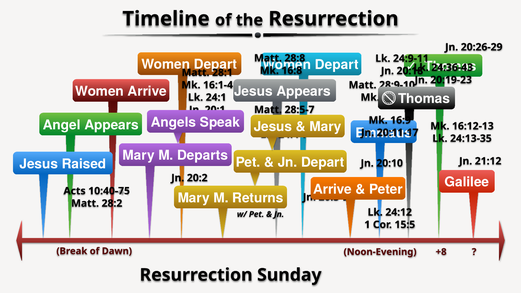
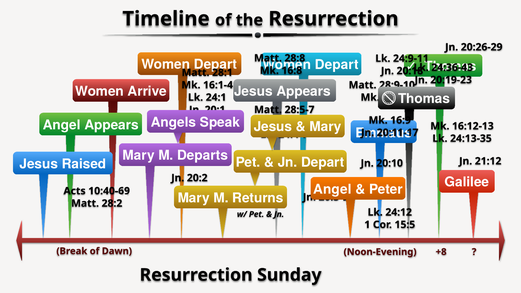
Arrive: Arrive -> Angel (332, 189)
10:40-75: 10:40-75 -> 10:40-69 (109, 191)
